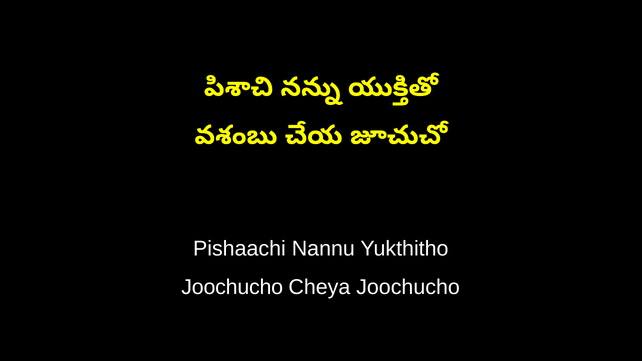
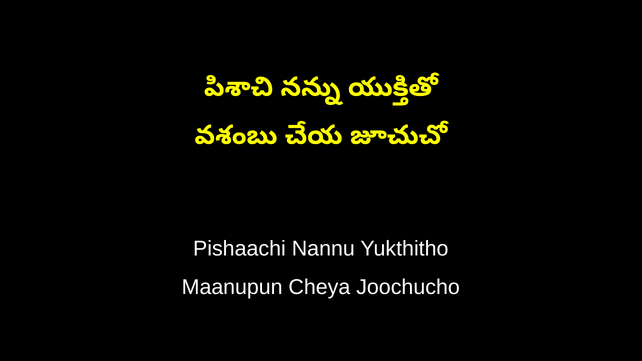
Joochucho: Joochucho -> Maanupun (232, 287)
